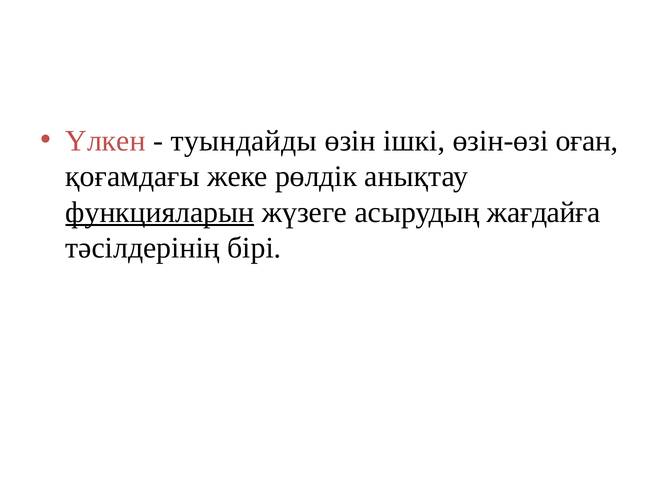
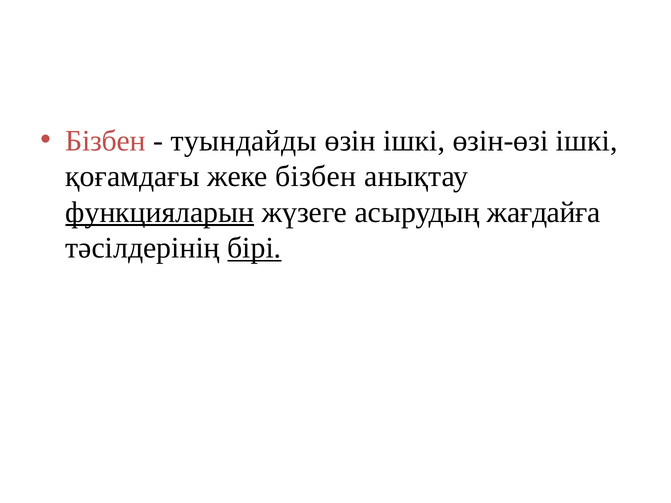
Үлкен: Үлкен -> Бізбен (106, 141)
өзін-өзі оған: оған -> ішкі (587, 141)
жеке рөлдік: рөлдік -> бізбен (316, 177)
бірі underline: none -> present (254, 248)
